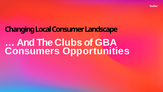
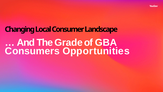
Clubs: Clubs -> Grade (69, 42)
